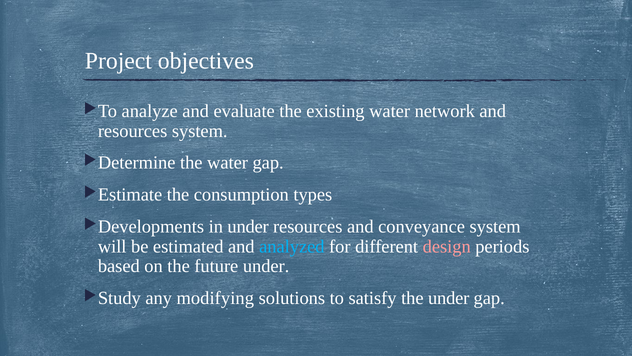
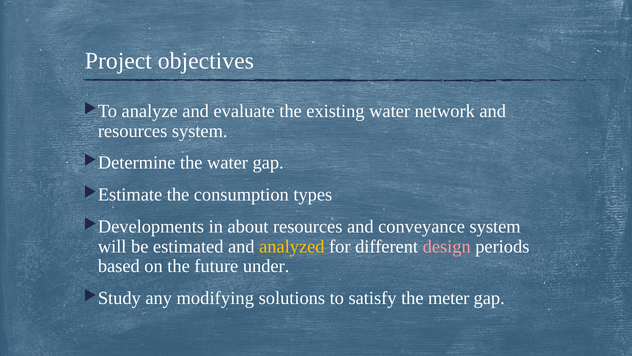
in under: under -> about (248, 226)
analyzed colour: light blue -> yellow (292, 246)
the under: under -> meter (449, 298)
